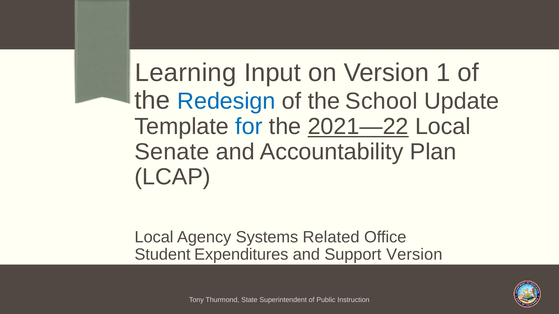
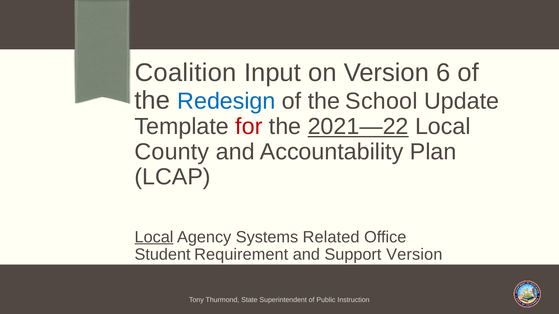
Learning: Learning -> Coalition (186, 73)
1: 1 -> 6 (443, 73)
for colour: blue -> red (249, 127)
Senate: Senate -> County (172, 152)
Local underline: none -> present (154, 237)
Expenditures: Expenditures -> Requirement (241, 255)
